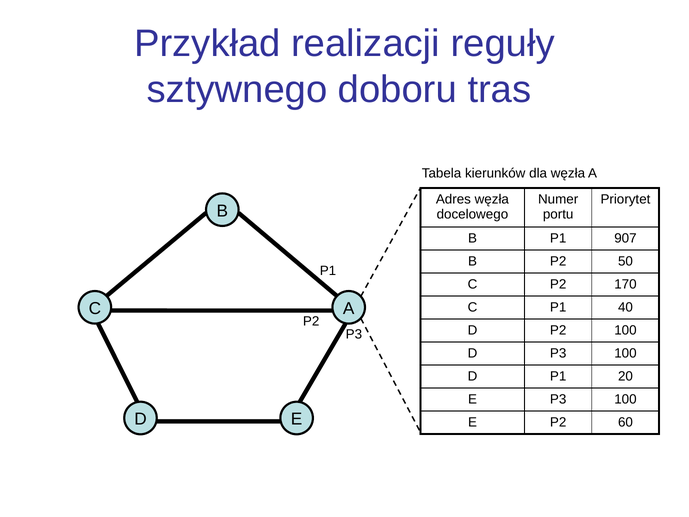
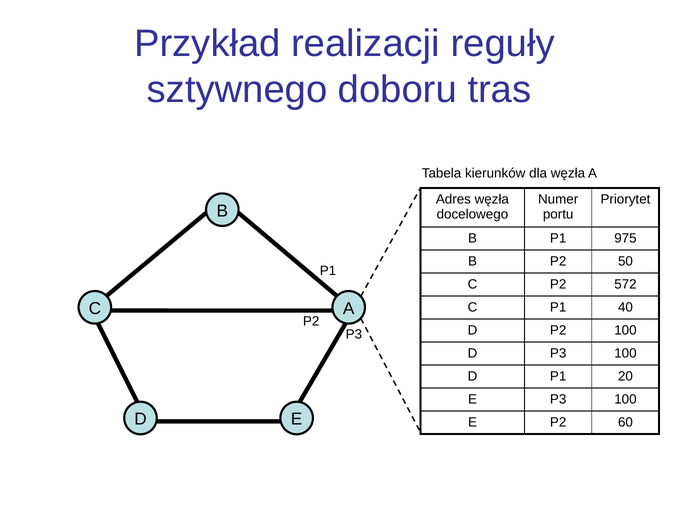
907: 907 -> 975 (625, 238)
170: 170 -> 572 (625, 284)
